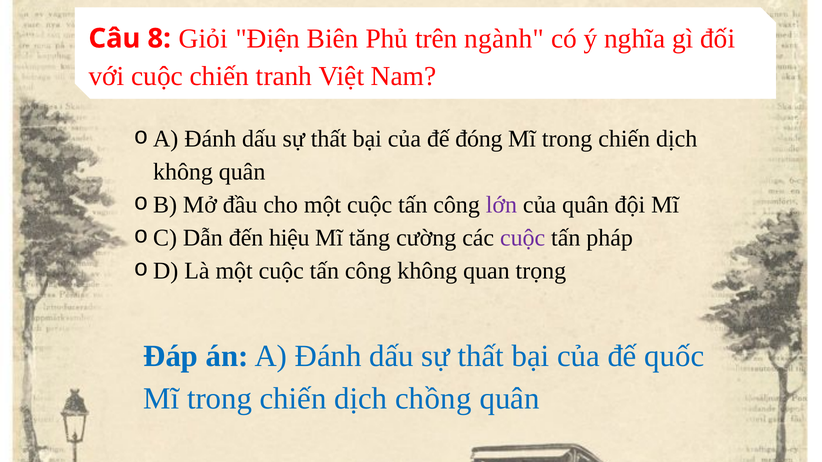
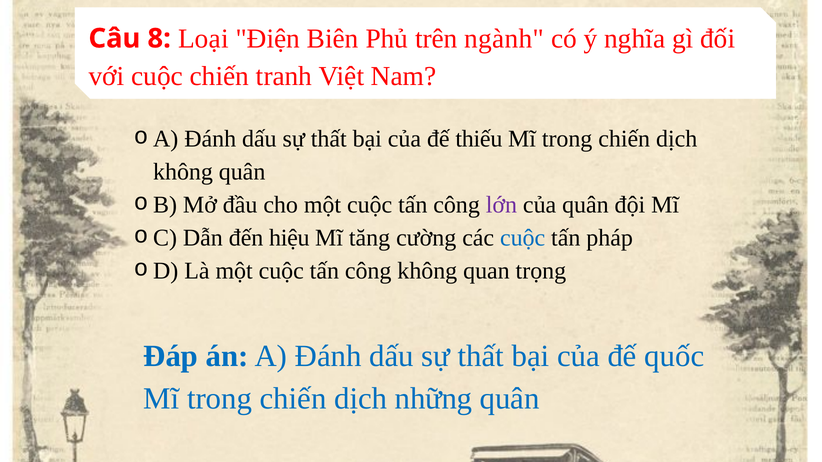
Giỏi: Giỏi -> Loại (203, 39)
đóng: đóng -> thiếu (479, 139)
cuộc colour: purple -> blue (523, 238)
chồng: chồng -> những (434, 399)
